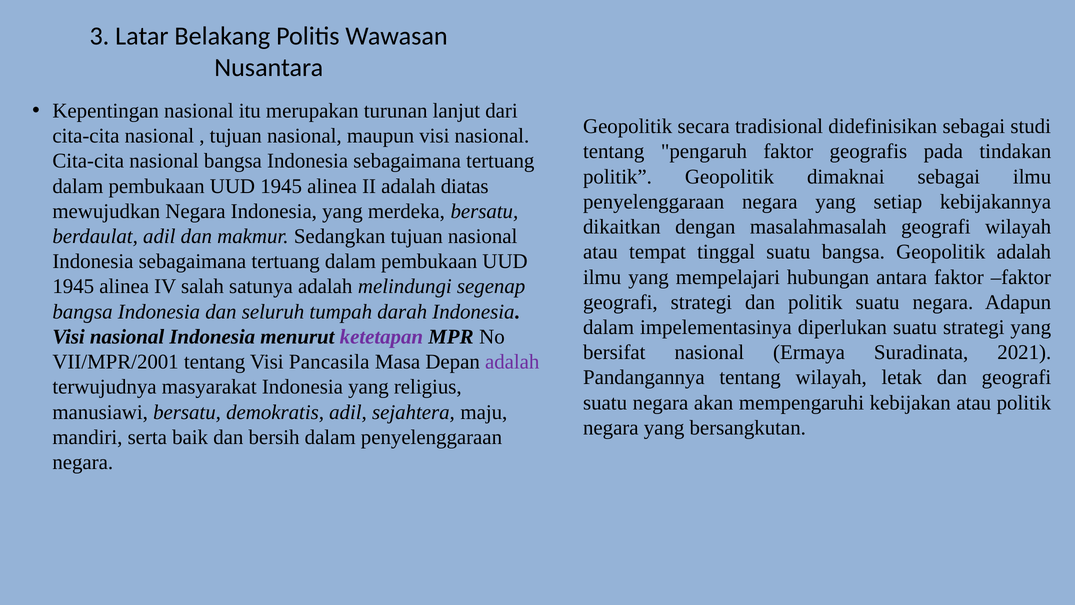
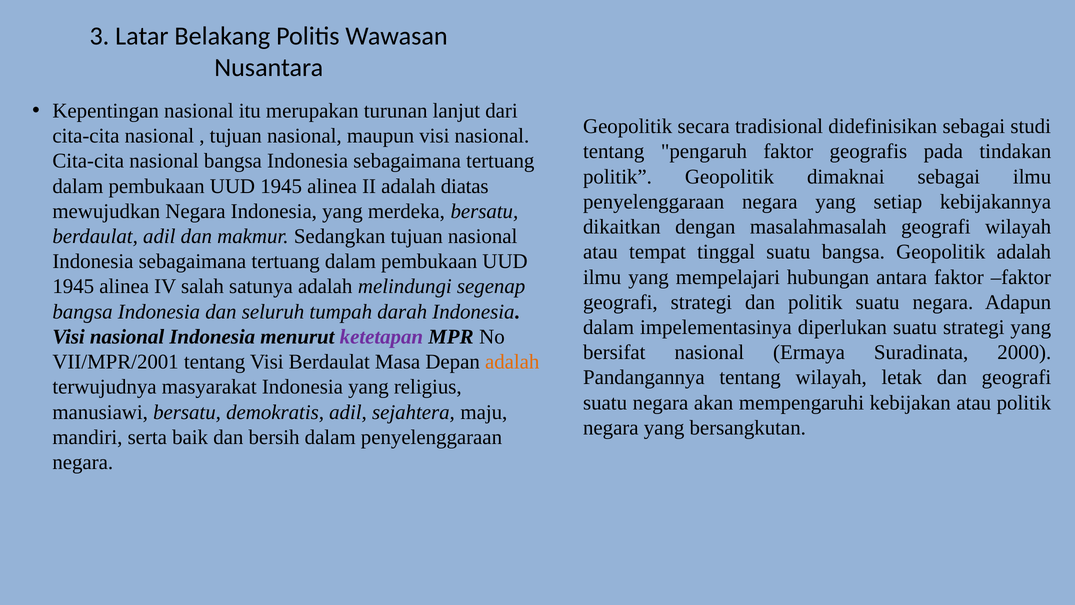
2021: 2021 -> 2000 (1024, 352)
Visi Pancasila: Pancasila -> Berdaulat (329, 362)
adalah colour: purple -> orange (512, 362)
